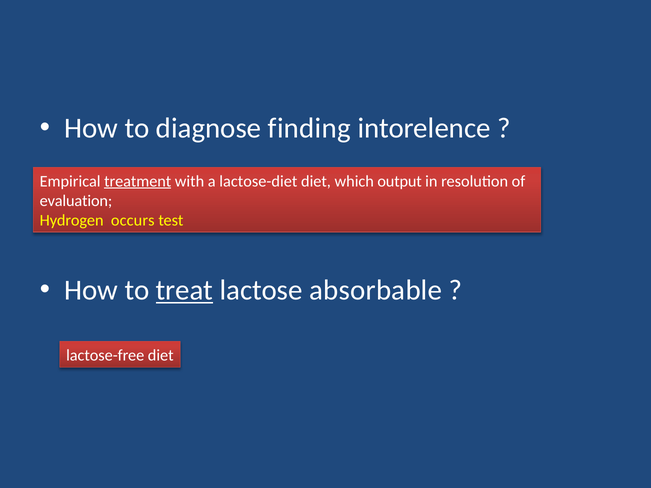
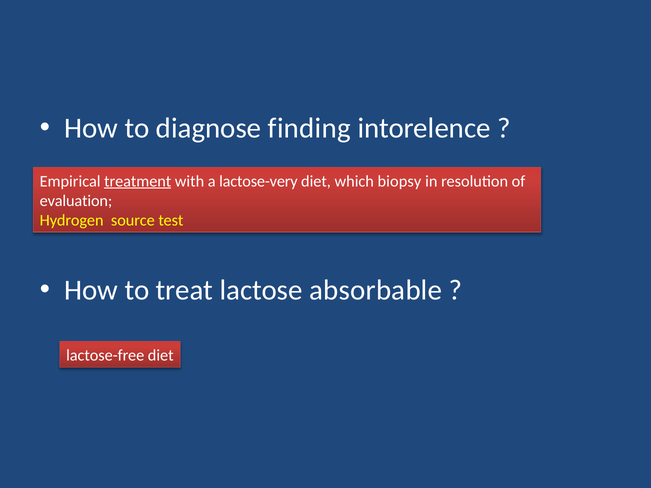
lactose-diet: lactose-diet -> lactose-very (258, 181)
output: output -> biopsy (399, 181)
occurs: occurs -> source (133, 220)
treat underline: present -> none (184, 290)
